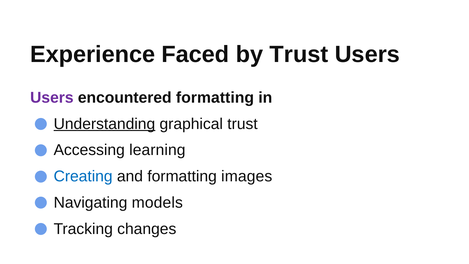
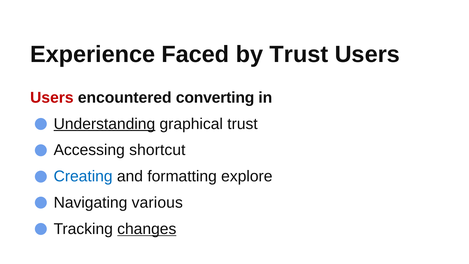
Users colour: purple -> red (52, 98)
encountered formatting: formatting -> converting (215, 98)
learning: learning -> shortcut (157, 150)
images: images -> explore (247, 176)
models: models -> various (157, 203)
changes underline: none -> present (147, 229)
